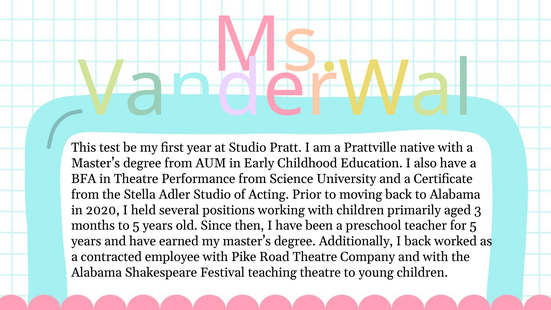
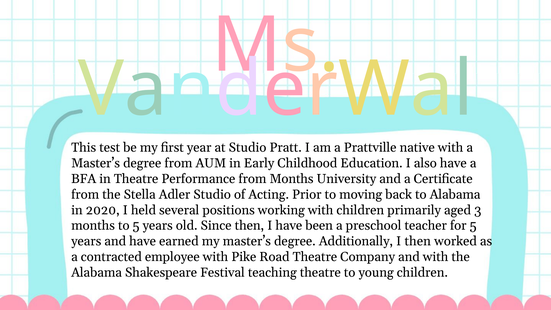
from Science: Science -> Months (292, 179)
I back: back -> then (418, 241)
